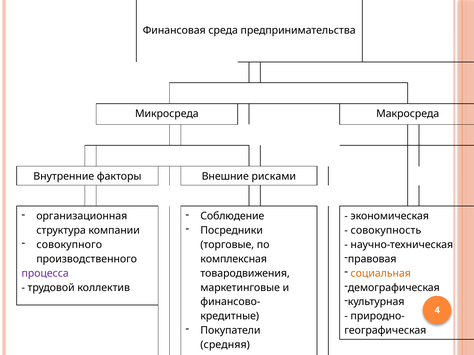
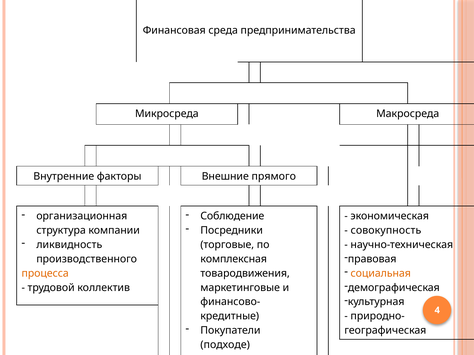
рисками: рисками -> прямого (274, 177)
совокупного: совокупного -> ликвидность (69, 245)
процесса colour: purple -> orange (45, 274)
средняя: средняя -> подходе (225, 345)
